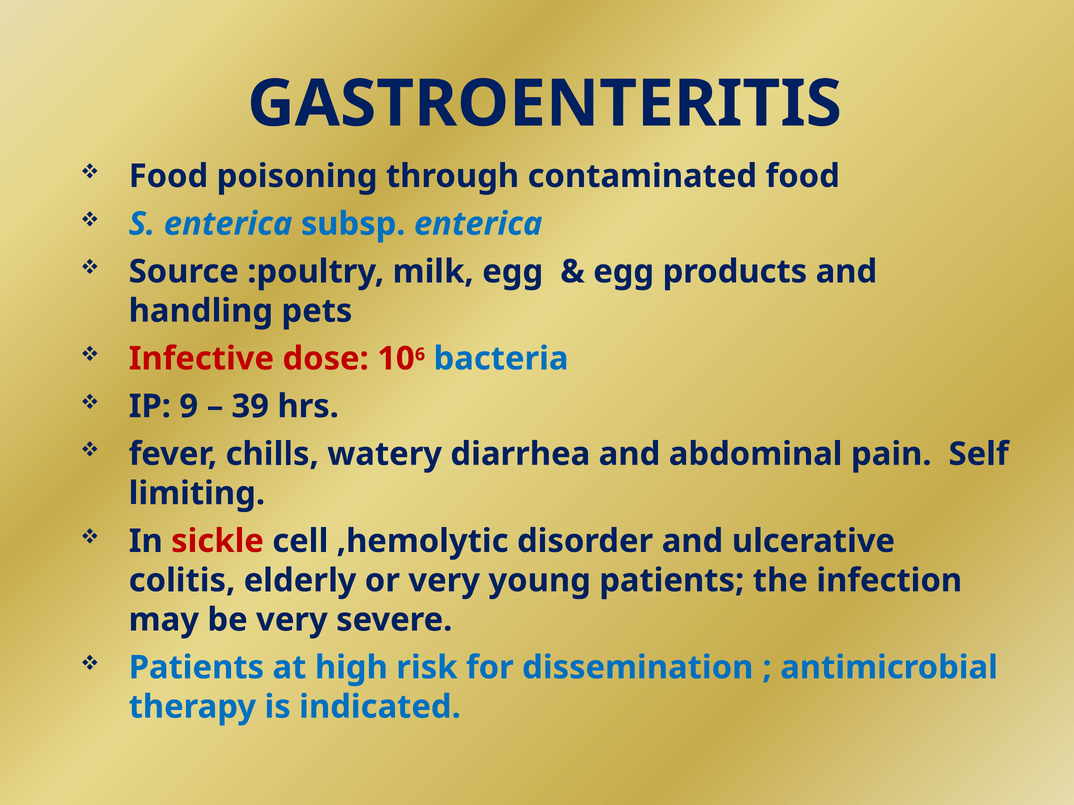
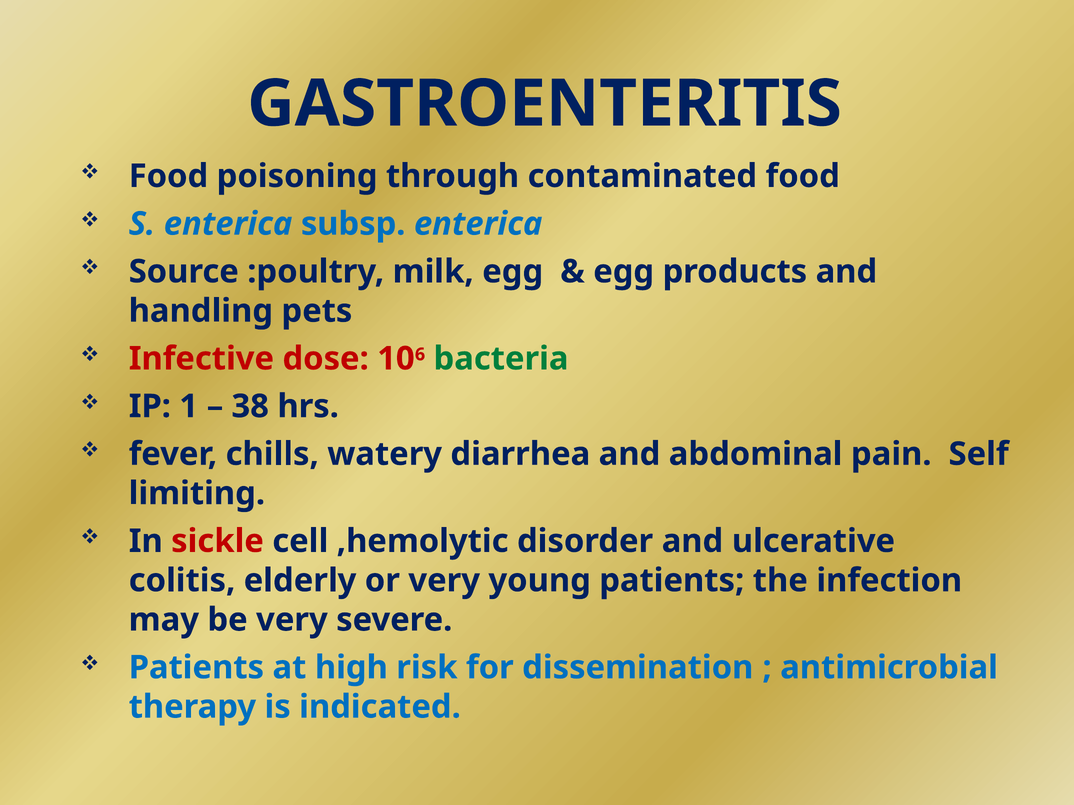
bacteria colour: blue -> green (501, 359)
9: 9 -> 1 (189, 407)
39: 39 -> 38 (250, 407)
